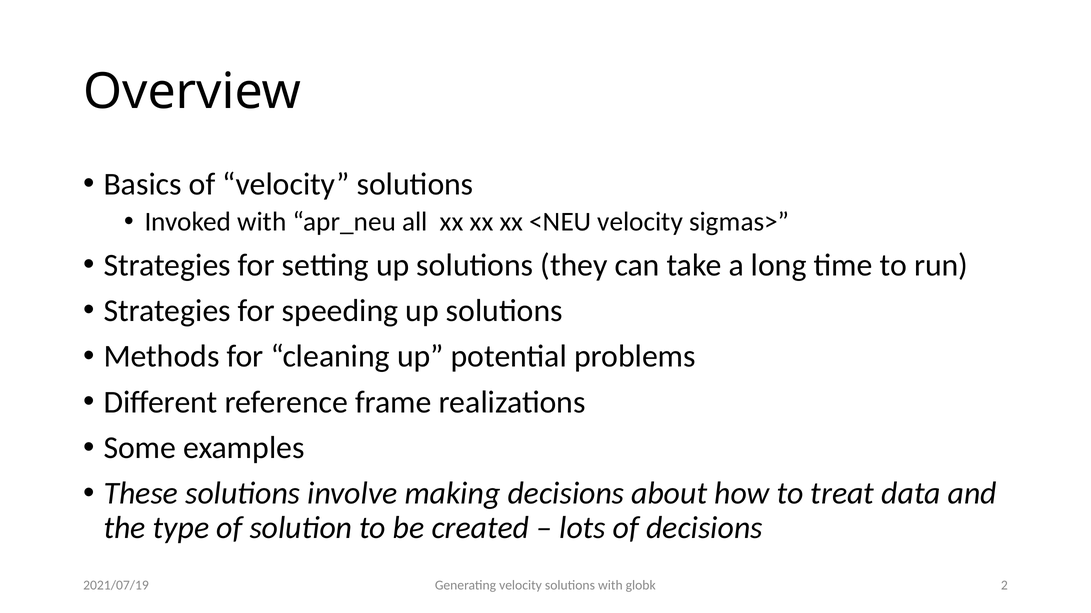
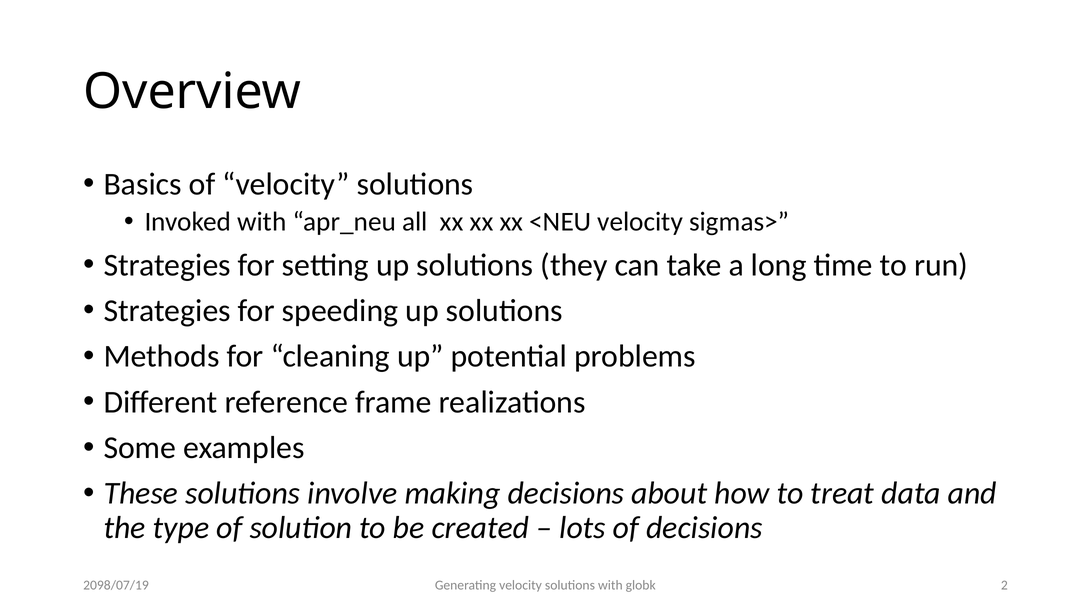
2021/07/19: 2021/07/19 -> 2098/07/19 (116, 586)
